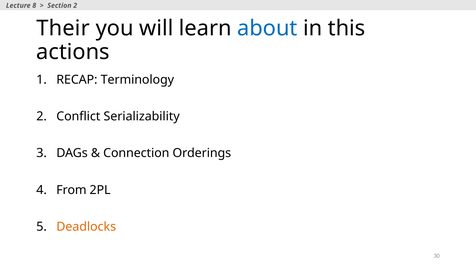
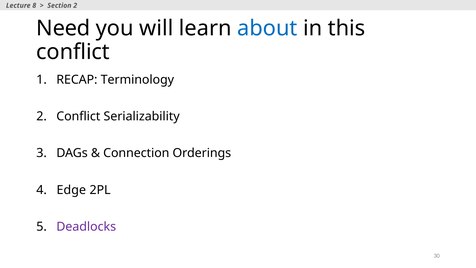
Their: Their -> Need (63, 28)
actions: actions -> conflict (73, 52)
From: From -> Edge (71, 190)
Deadlocks colour: orange -> purple (86, 226)
